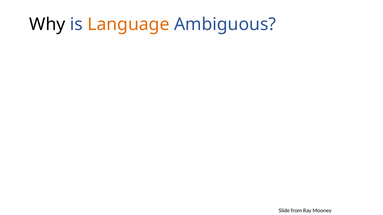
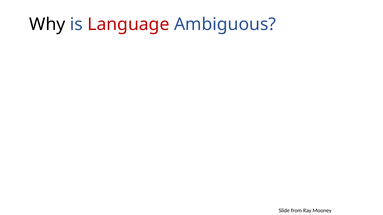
Language colour: orange -> red (128, 24)
